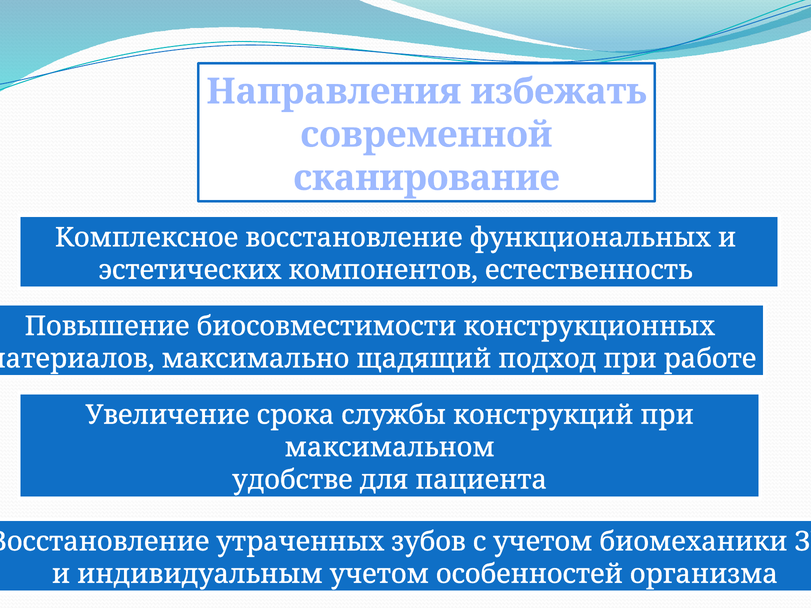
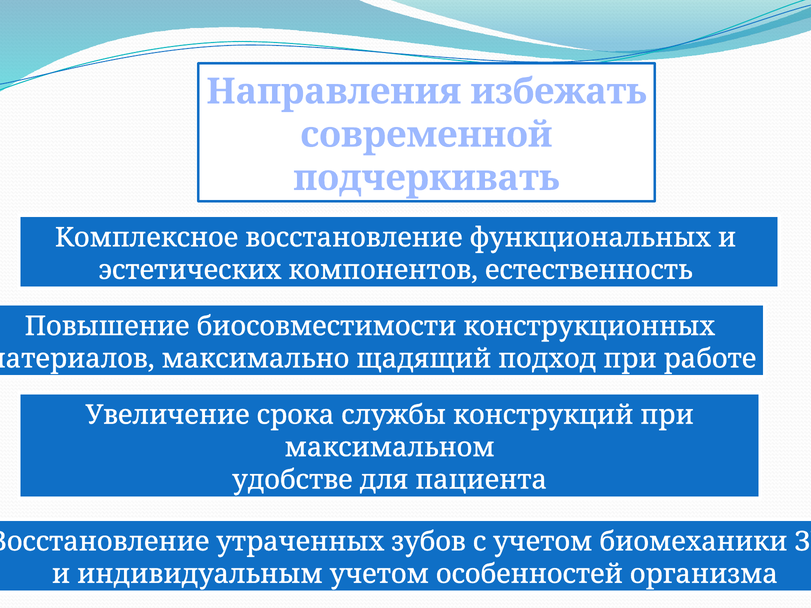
сканирование: сканирование -> подчеркивать (426, 178)
